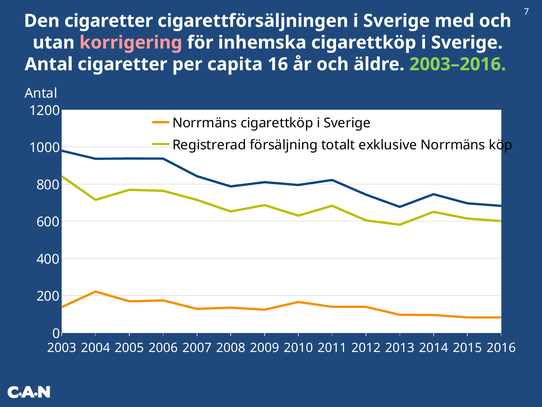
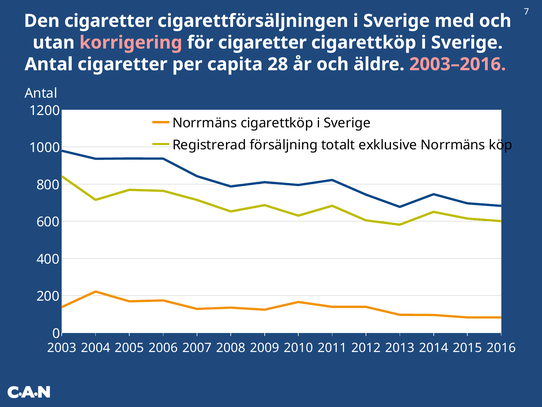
för inhemska: inhemska -> cigaretter (262, 43)
16: 16 -> 28 (278, 64)
2003–2016 colour: light green -> pink (458, 64)
